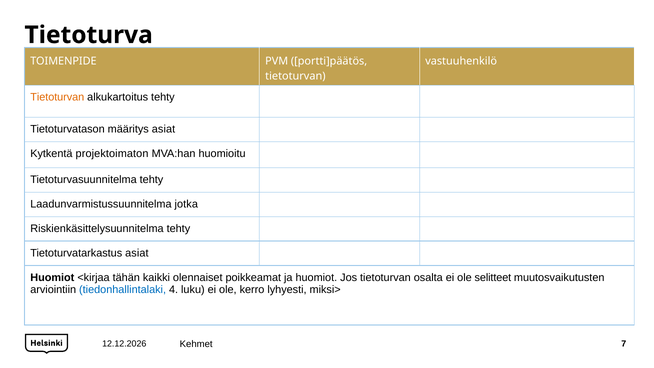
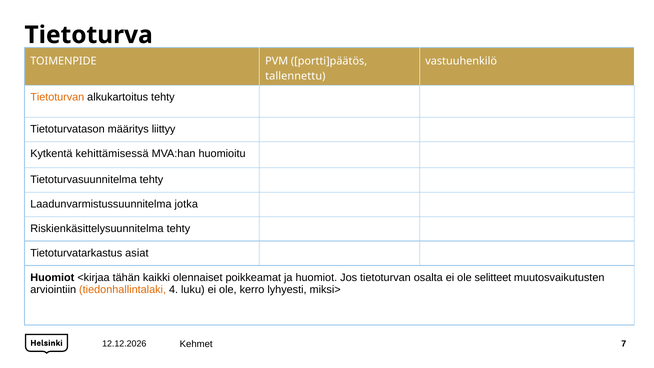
tietoturvan: tietoturvan -> tallennettu (295, 76)
määritys asiat: asiat -> liittyy (164, 129)
projektoimaton: projektoimaton -> kehittämisessä (112, 154)
tiedonhallintalaki colour: blue -> orange (123, 289)
